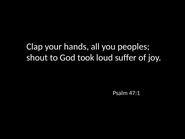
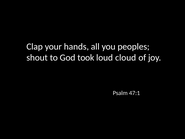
suffer: suffer -> cloud (126, 58)
